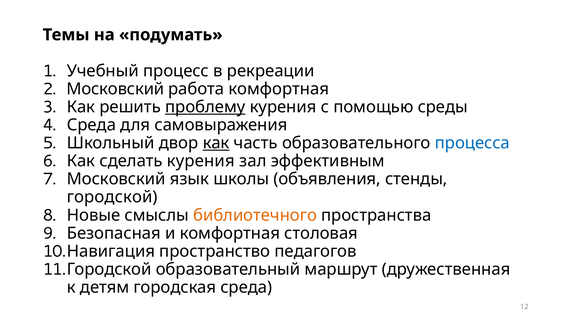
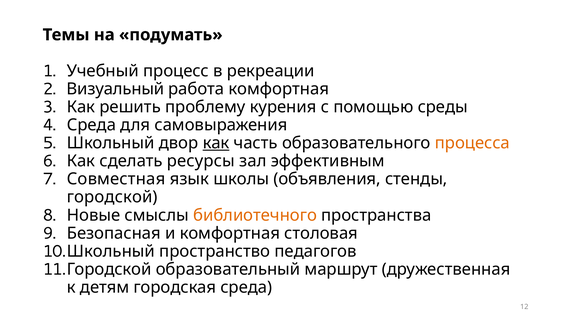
Московский: Московский -> Визуальный (115, 89)
проблему underline: present -> none (205, 107)
процесса colour: blue -> orange (472, 143)
сделать курения: курения -> ресурсы (201, 161)
Московский: Московский -> Совместная (116, 179)
Навигация: Навигация -> Школьный (111, 251)
